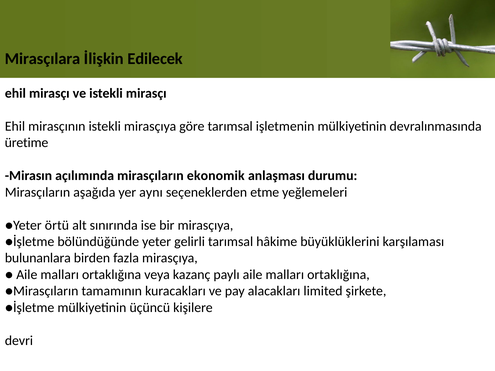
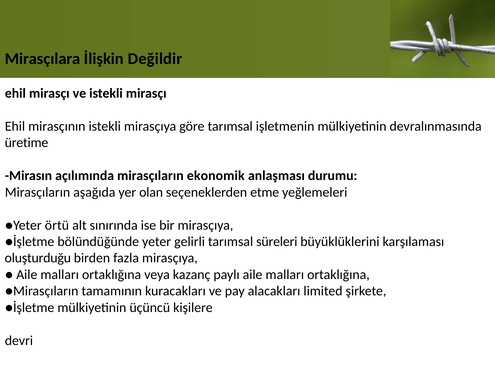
Edilecek: Edilecek -> Değildir (155, 59)
aynı: aynı -> olan (151, 192)
hâkime: hâkime -> süreleri (277, 242)
bulunanlara: bulunanlara -> oluşturduğu (38, 258)
